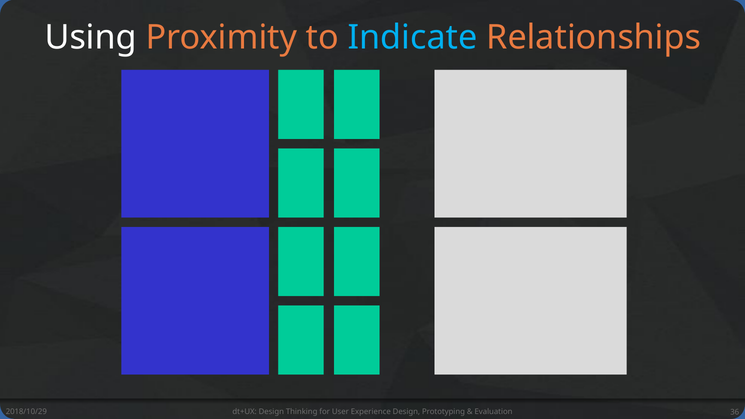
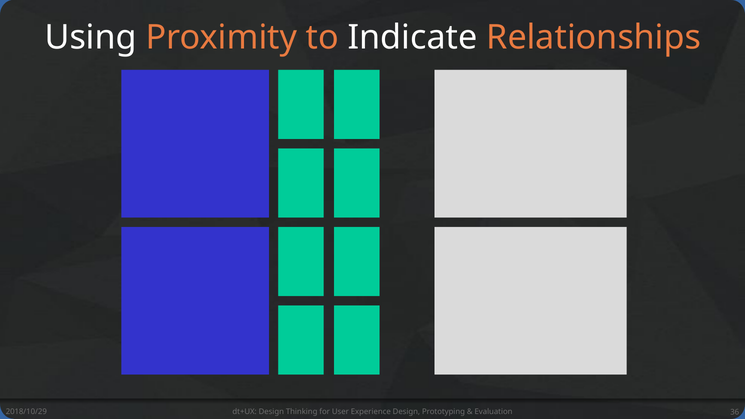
Indicate colour: light blue -> white (413, 37)
